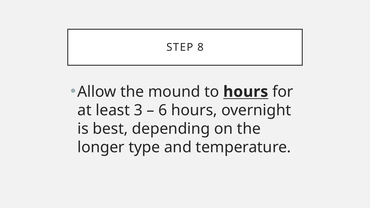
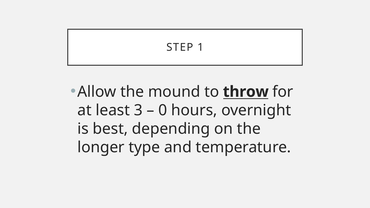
8: 8 -> 1 (201, 47)
to hours: hours -> throw (246, 92)
6: 6 -> 0 (163, 110)
